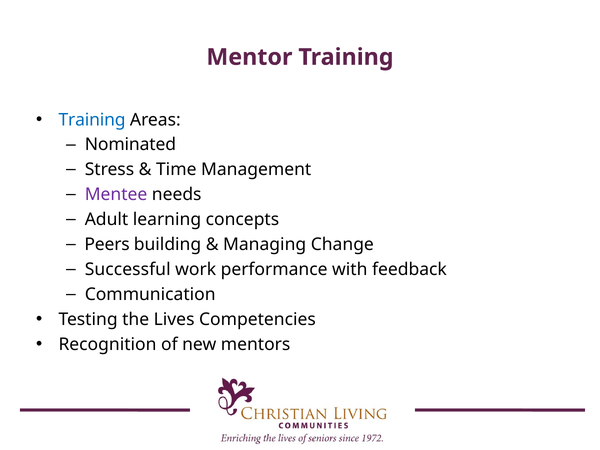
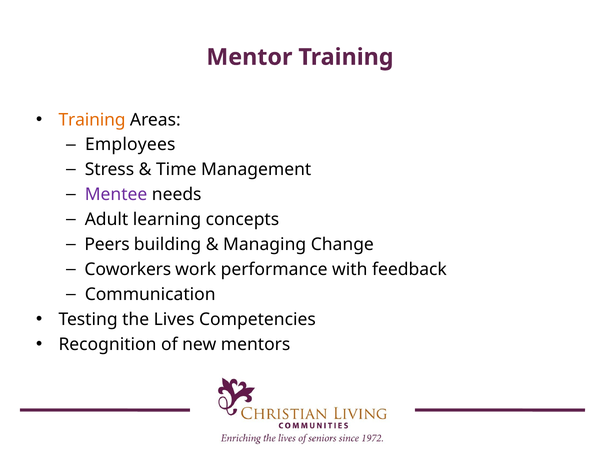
Training colour: blue -> orange (92, 120)
Nominated: Nominated -> Employees (130, 145)
Successful: Successful -> Coworkers (128, 270)
